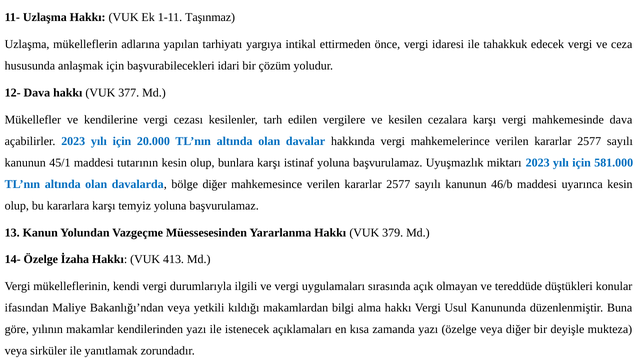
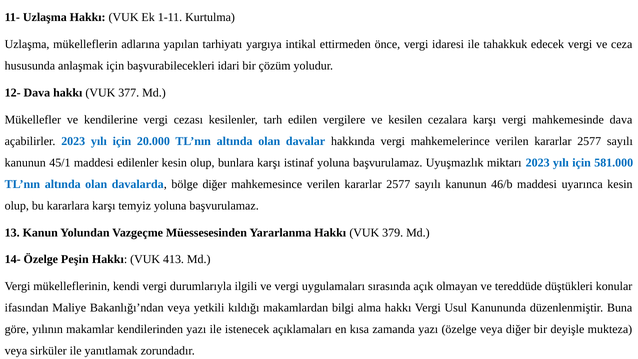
Taşınmaz: Taşınmaz -> Kurtulma (210, 18)
tutarının: tutarının -> edilenler (138, 163)
İzaha: İzaha -> Peşin (75, 259)
